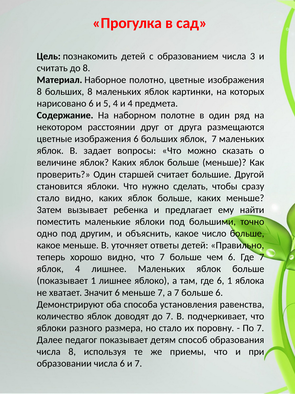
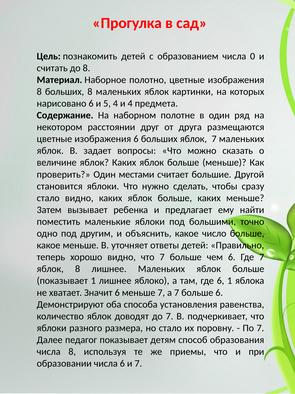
3: 3 -> 0 (253, 56)
старшей: старшей -> местами (137, 174)
яблок 4: 4 -> 8 (78, 268)
